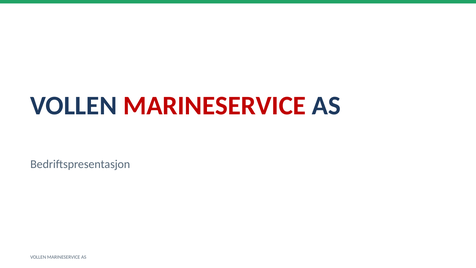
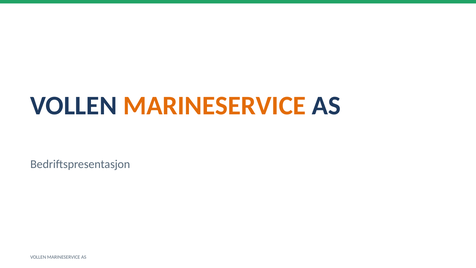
MARINESERVICE colour: red -> orange (214, 106)
